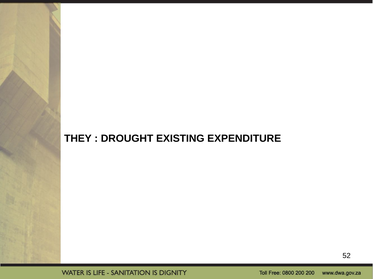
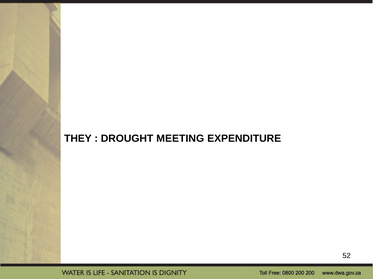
EXISTING: EXISTING -> MEETING (180, 139)
